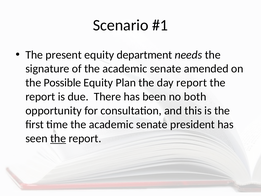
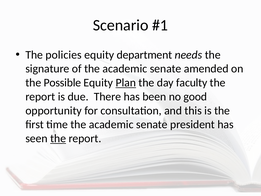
present: present -> policies (64, 55)
Plan underline: none -> present (126, 83)
day report: report -> faculty (192, 83)
both: both -> good (195, 97)
